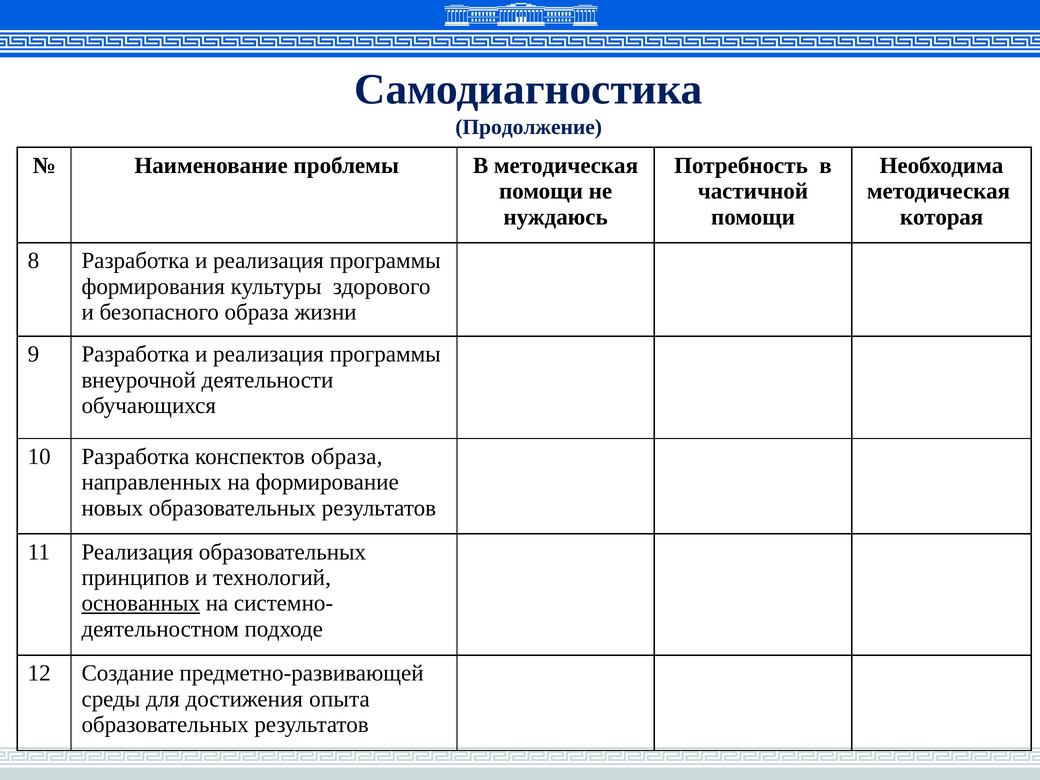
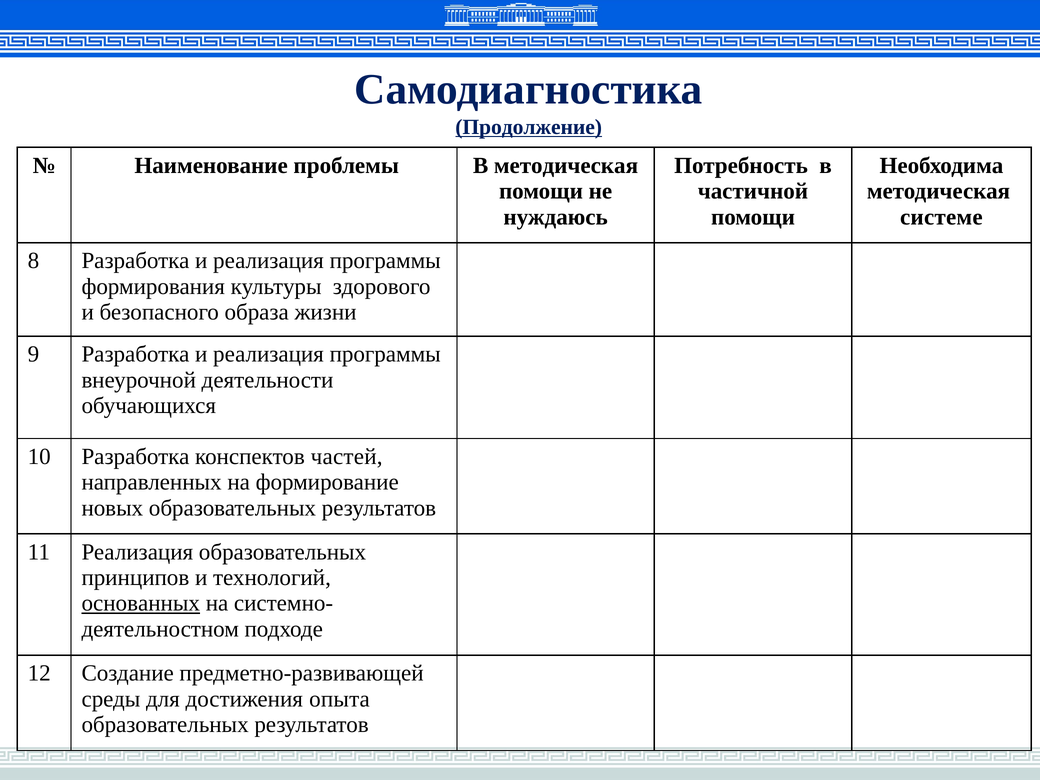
Продолжение underline: none -> present (529, 127)
которая: которая -> системе (941, 217)
конспектов образа: образа -> частей (347, 457)
